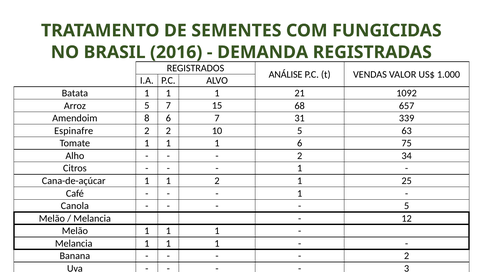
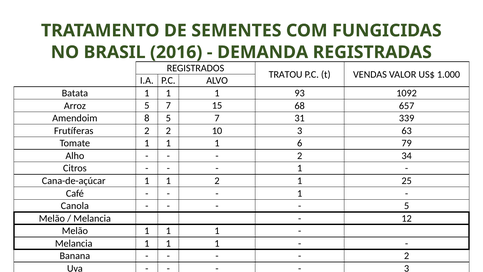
ANÁLISE: ANÁLISE -> TRATOU (286, 74)
21: 21 -> 93 (300, 93)
8 6: 6 -> 5 (168, 118)
Espinafre: Espinafre -> Frutíferas (74, 131)
10 5: 5 -> 3 (300, 131)
75: 75 -> 79 (407, 143)
